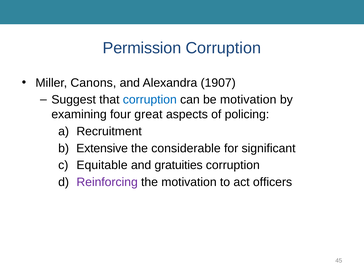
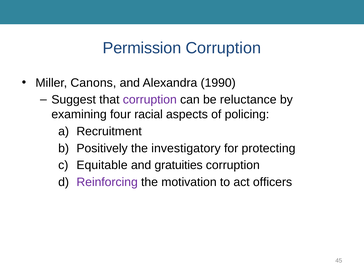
1907: 1907 -> 1990 (218, 83)
corruption colour: blue -> purple (150, 100)
be motivation: motivation -> reluctance (248, 100)
great: great -> racial (149, 114)
Extensive: Extensive -> Positively (102, 148)
considerable: considerable -> investigatory (186, 148)
significant: significant -> protecting (269, 148)
